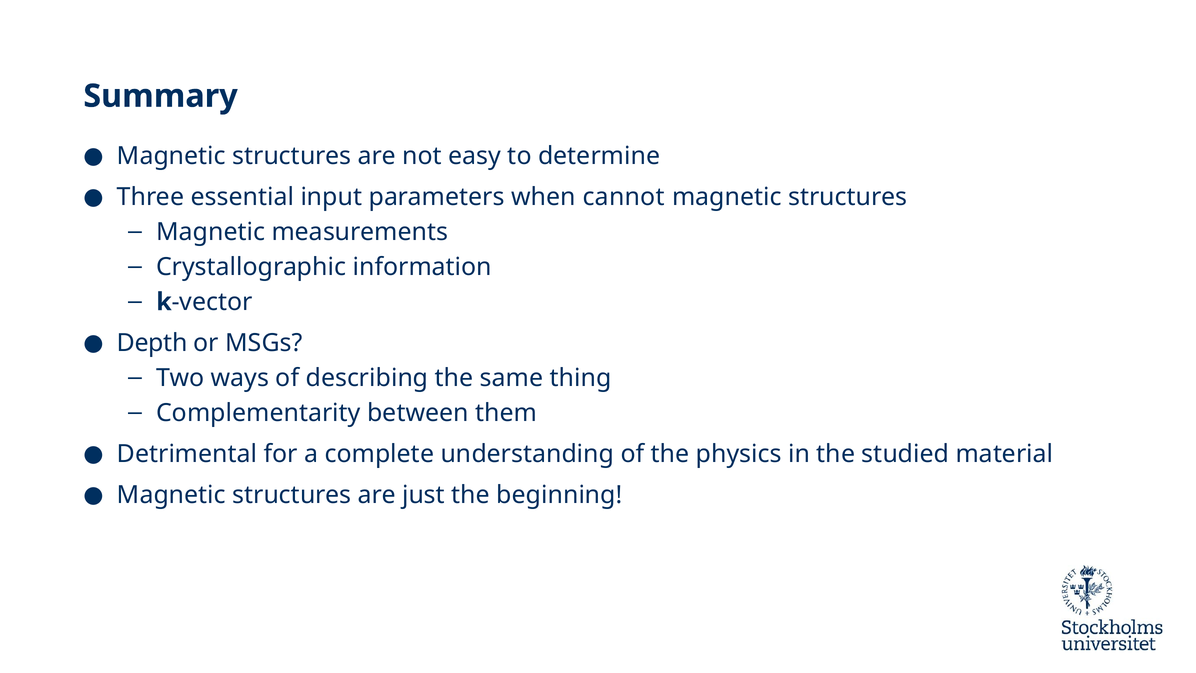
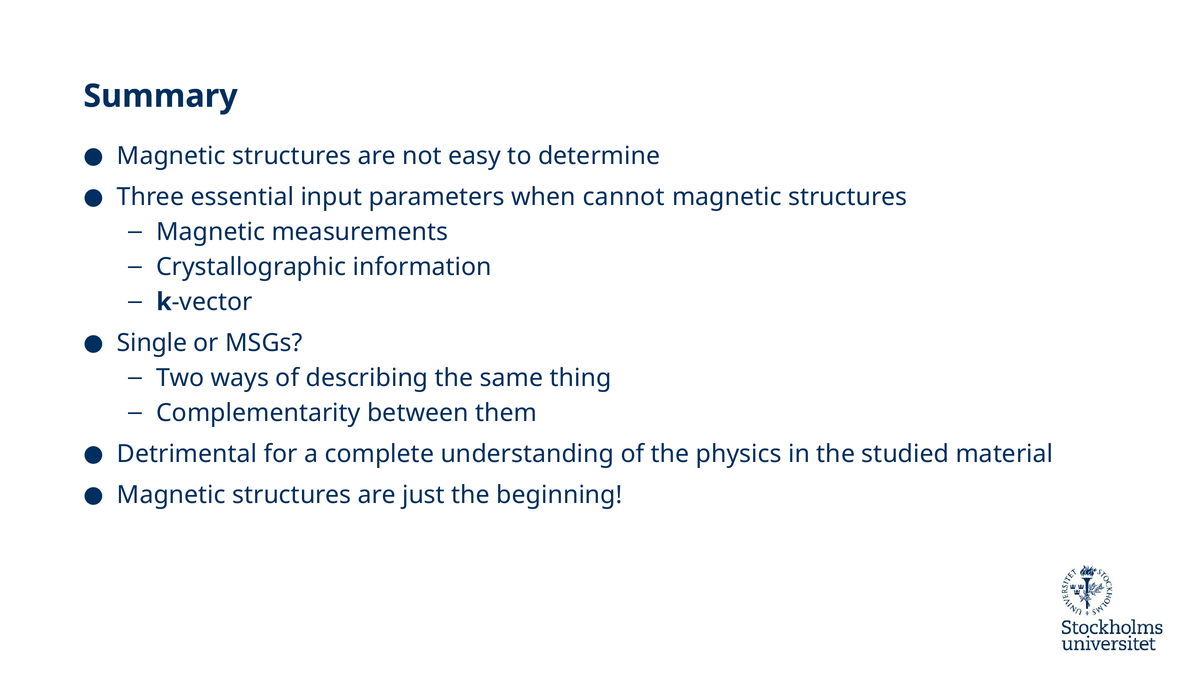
Depth: Depth -> Single (152, 343)
